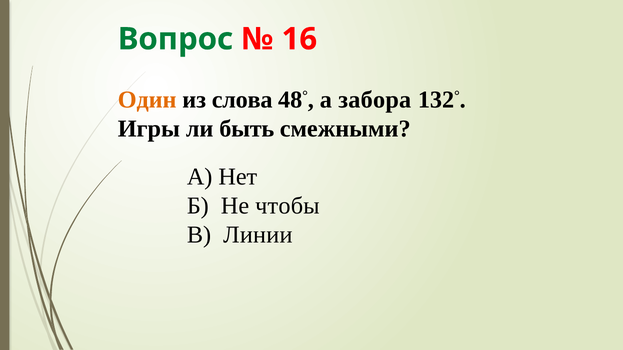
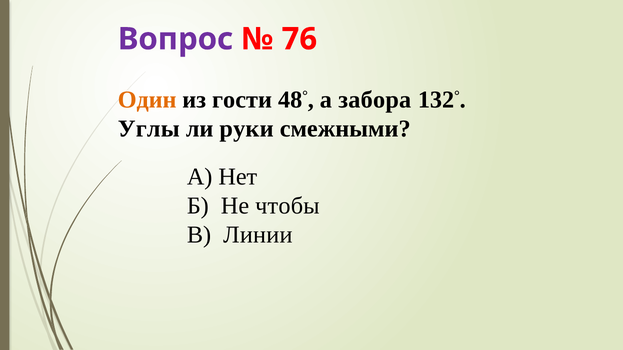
Вопрос colour: green -> purple (176, 39)
16: 16 -> 76 (299, 39)
слова: слова -> гости (242, 100)
Игры: Игры -> Углы (149, 129)
быть: быть -> руки (247, 129)
